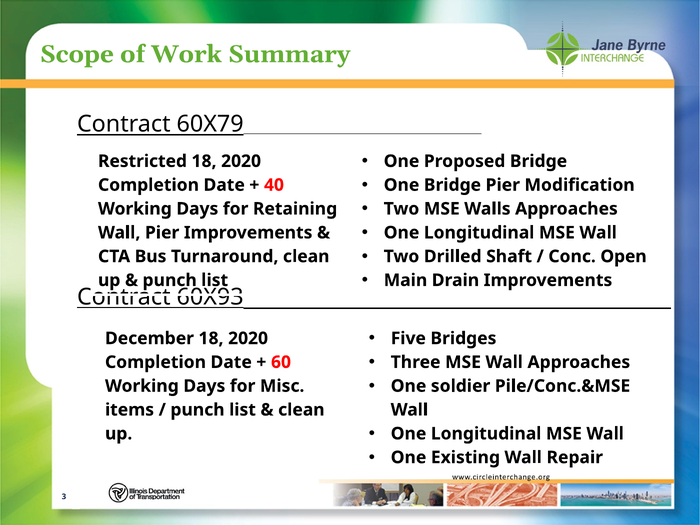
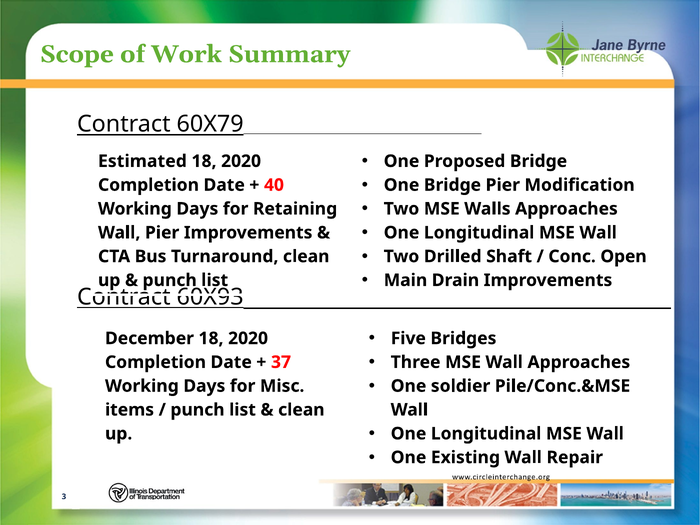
Restricted: Restricted -> Estimated (142, 161)
60: 60 -> 37 (281, 362)
